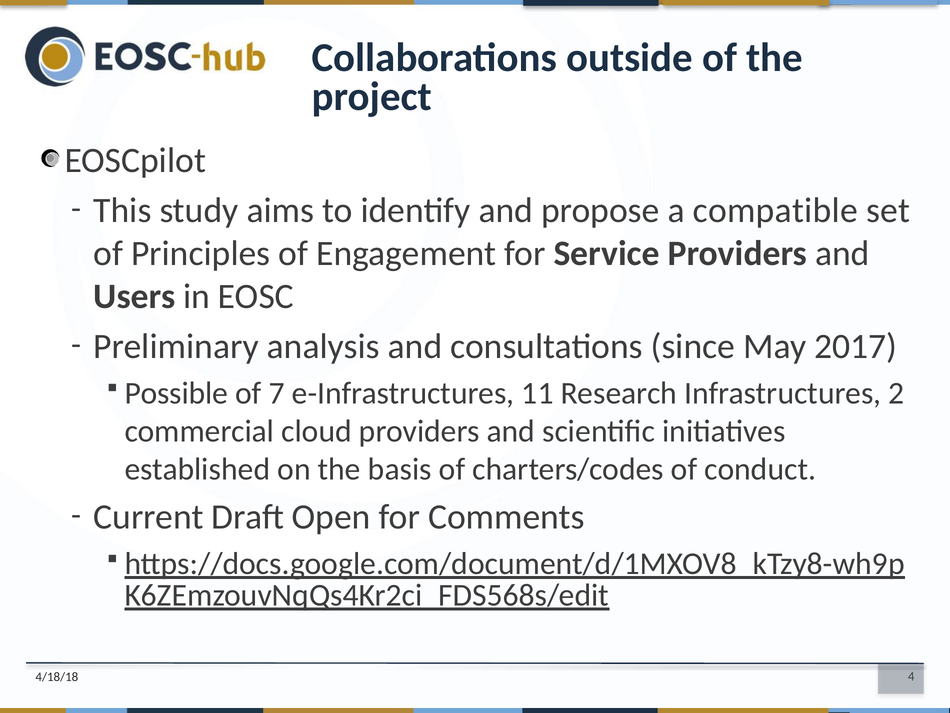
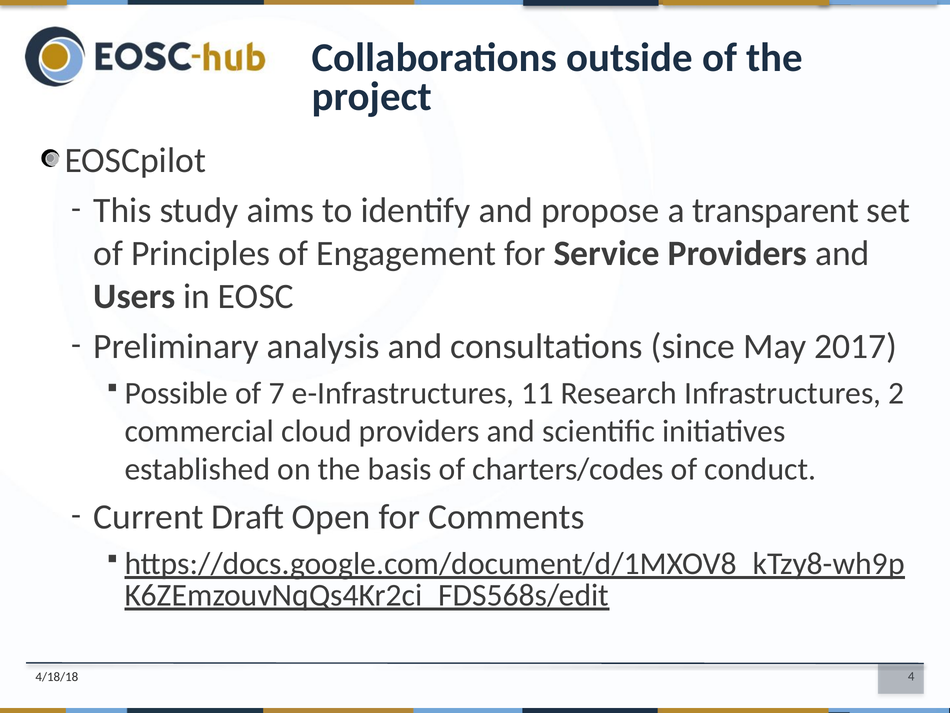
compatible: compatible -> transparent (776, 211)
